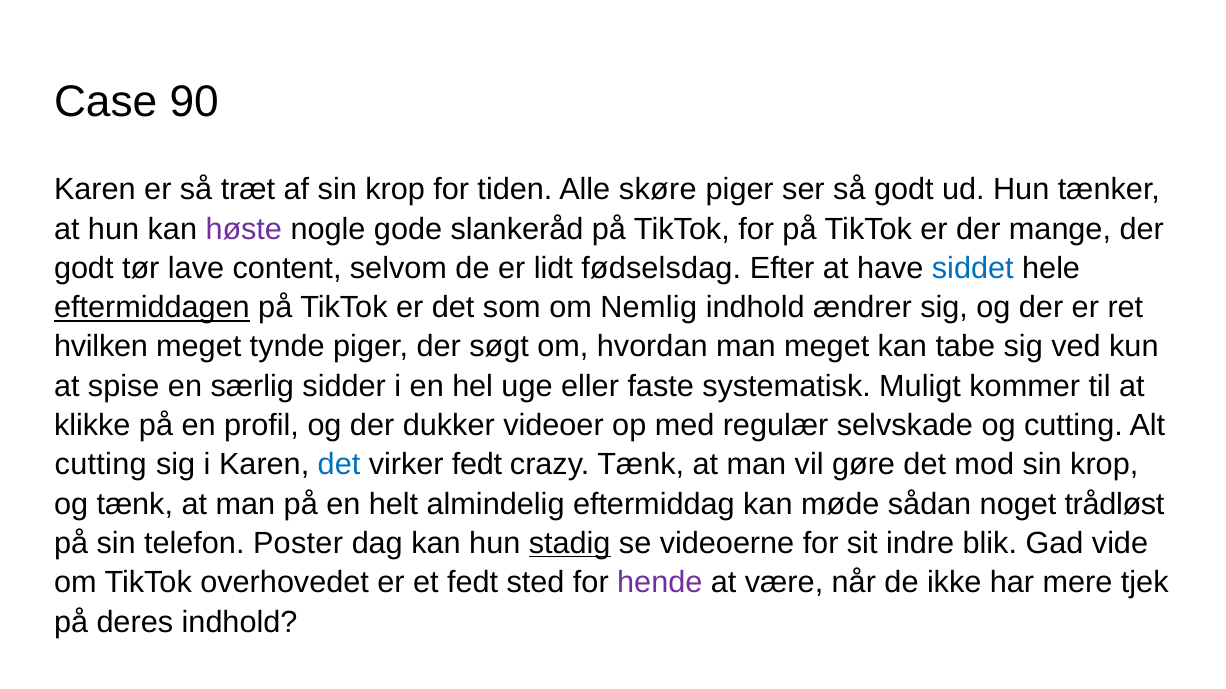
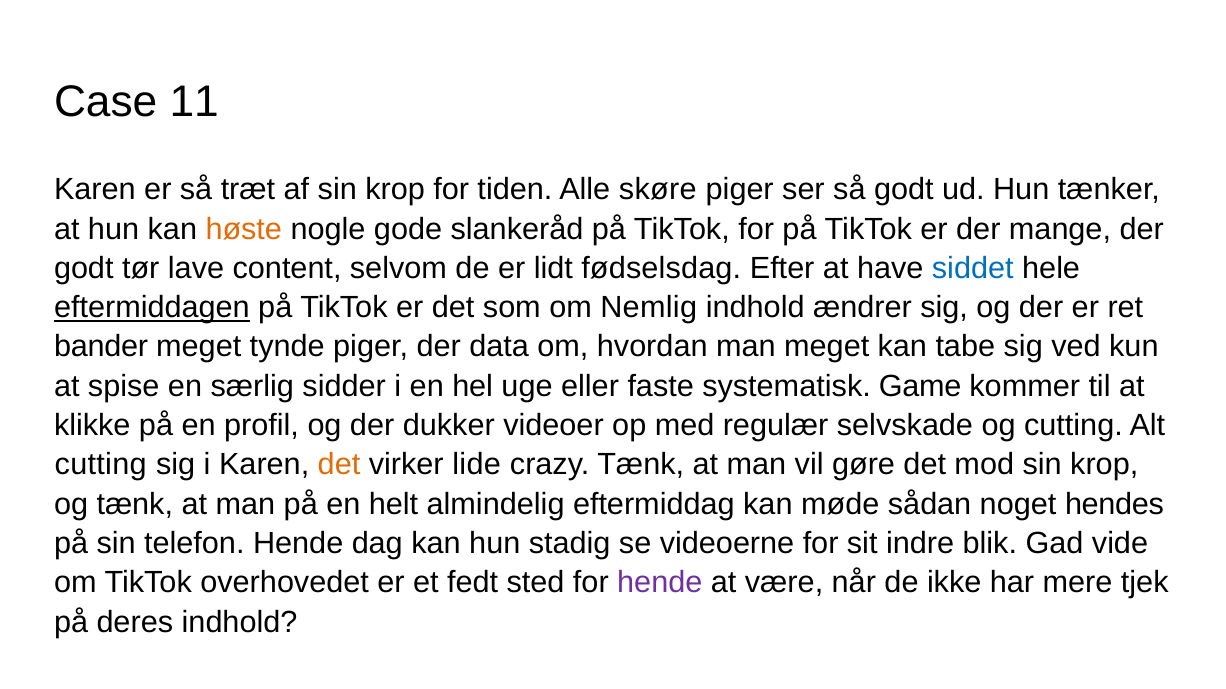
90: 90 -> 11 (194, 102)
høste colour: purple -> orange (244, 229)
hvilken: hvilken -> bander (101, 347)
søgt: søgt -> data (499, 347)
Muligt: Muligt -> Game (920, 387)
det colour: blue -> orange (339, 465)
virker fedt: fedt -> lide (477, 465)
trådløst: trådløst -> hendes (1115, 505)
telefon Poster: Poster -> Hende (298, 544)
stadig underline: present -> none (570, 544)
